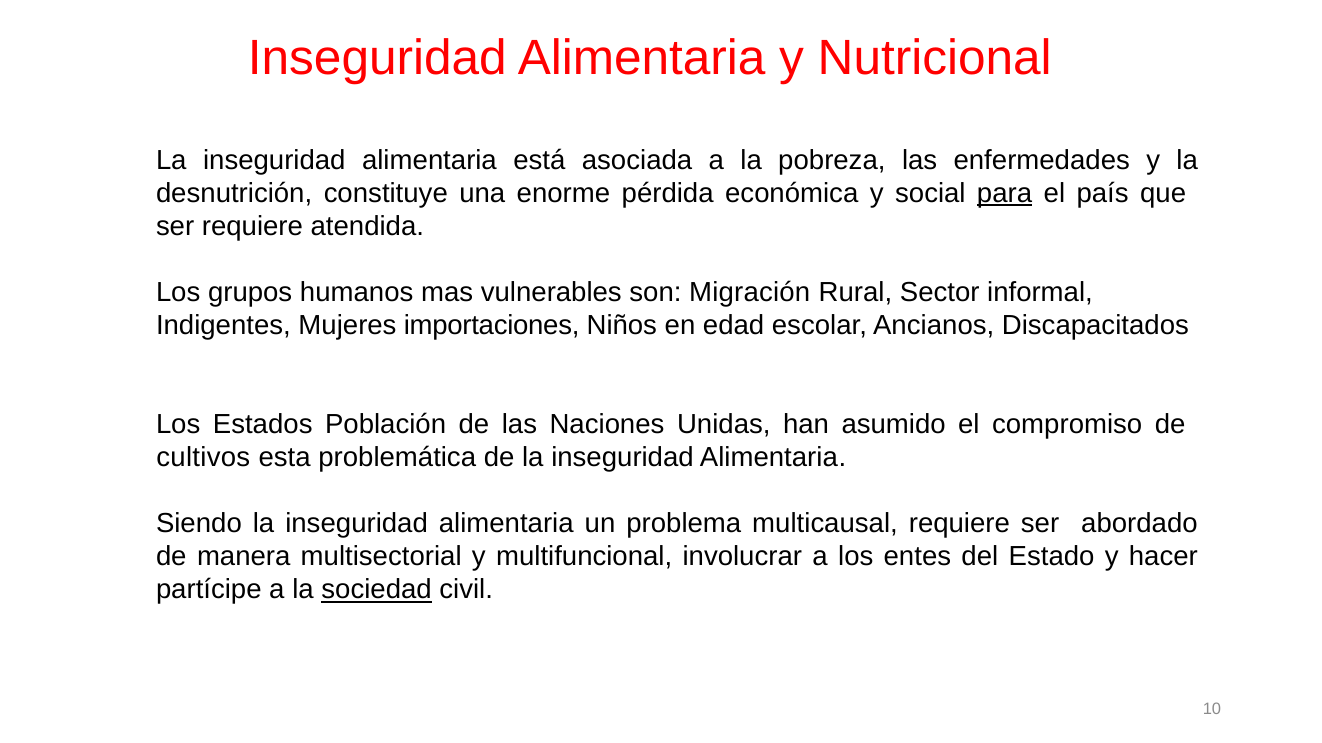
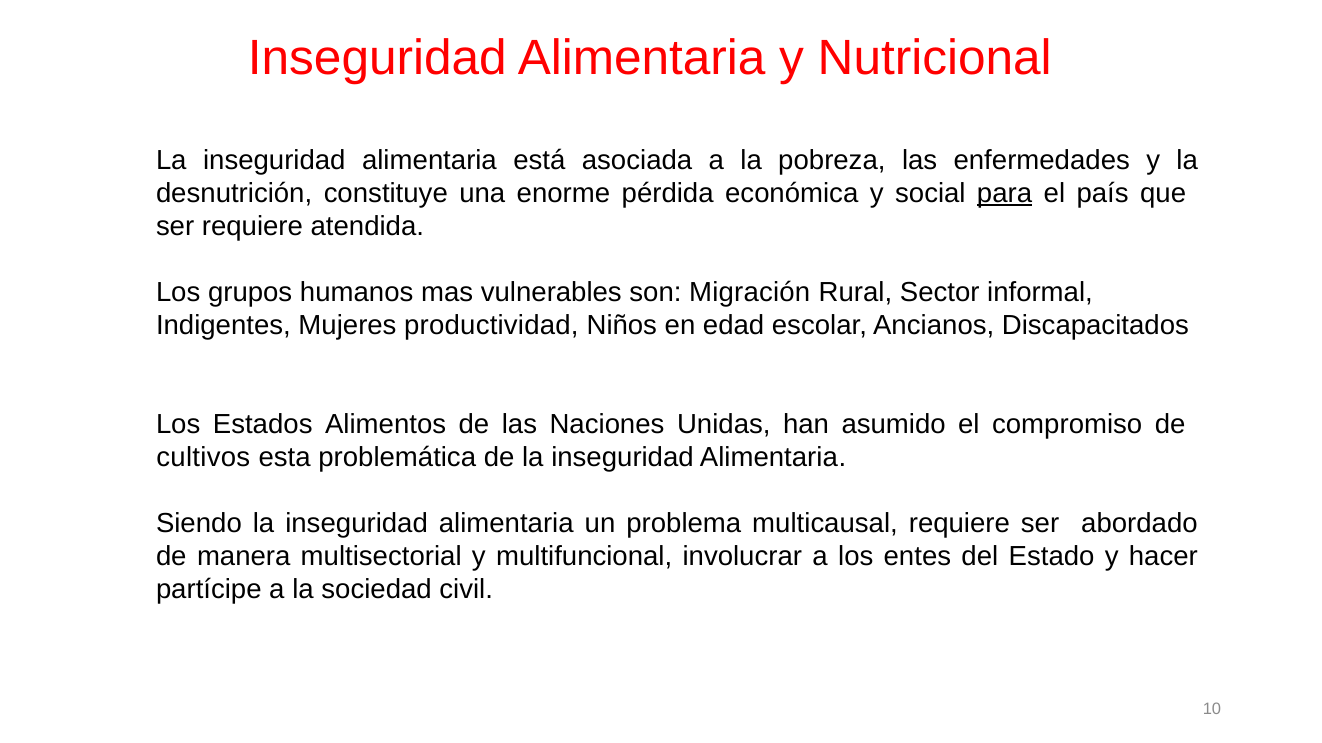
importaciones: importaciones -> productividad (491, 326)
Población: Población -> Alimentos (386, 425)
sociedad underline: present -> none (377, 590)
